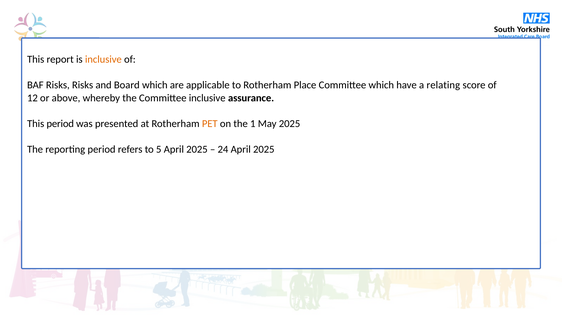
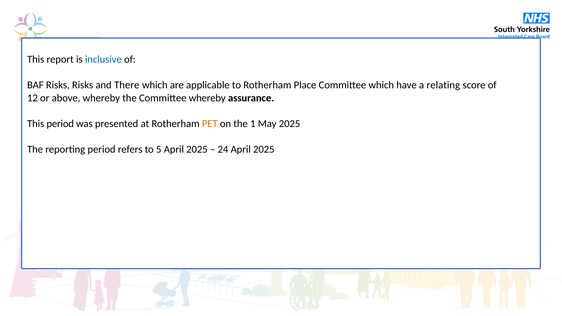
inclusive colour: orange -> blue (103, 59)
Board: Board -> There (127, 85)
Committee inclusive: inclusive -> whereby (207, 98)
